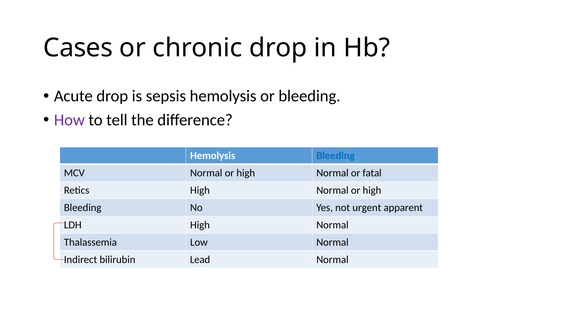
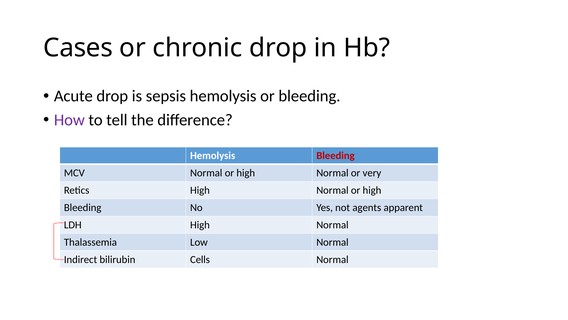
Bleeding colour: blue -> red (336, 155)
fatal: fatal -> very (372, 173)
urgent: urgent -> agents (367, 207)
Lead: Lead -> Cells (200, 259)
